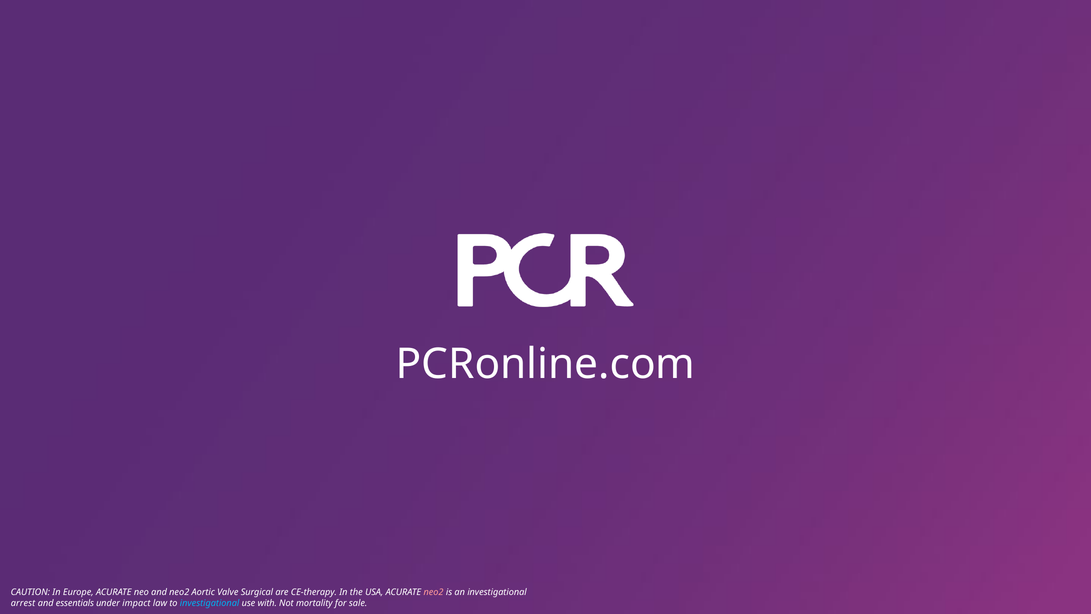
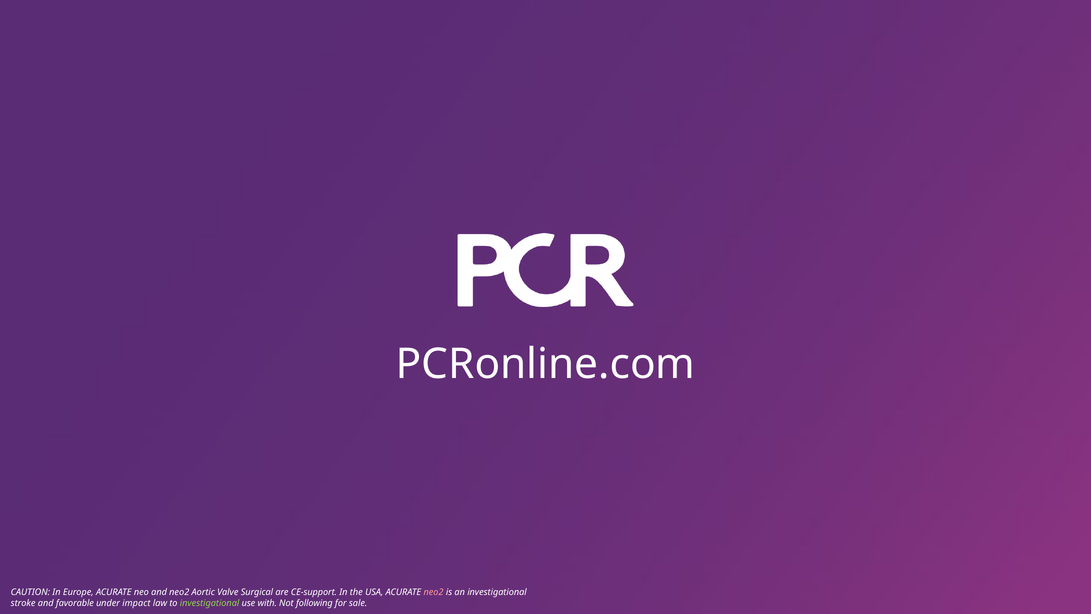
CE-therapy: CE-therapy -> CE-support (314, 592)
arrest: arrest -> stroke (23, 603)
essentials: essentials -> favorable (75, 603)
investigational colour: light blue -> light green (210, 603)
mortality: mortality -> following (314, 603)
